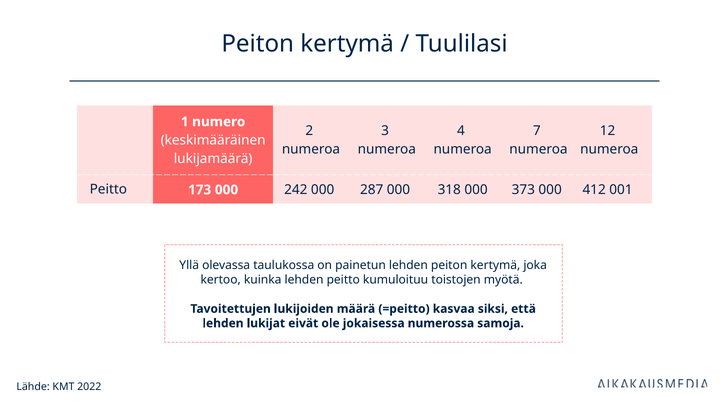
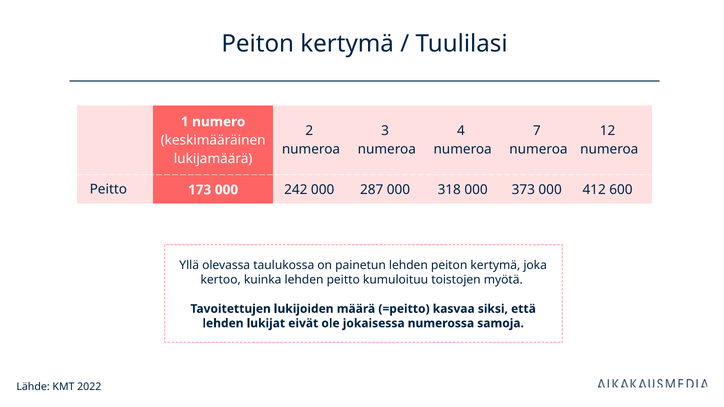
001: 001 -> 600 (621, 190)
